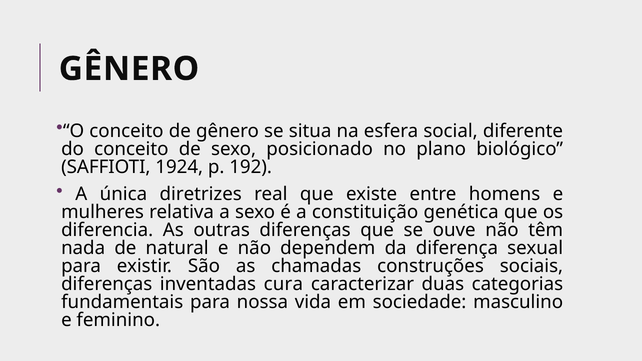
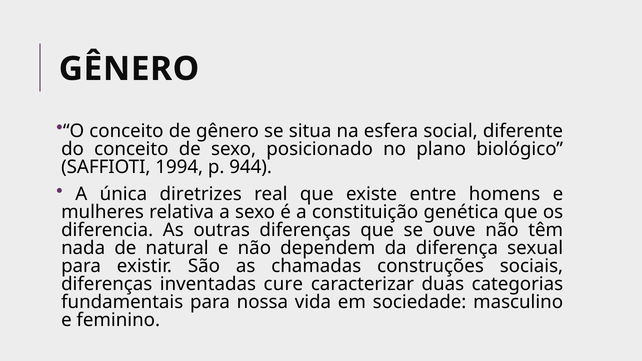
1924: 1924 -> 1994 (179, 167)
192: 192 -> 944 (251, 167)
cura: cura -> cure (283, 284)
